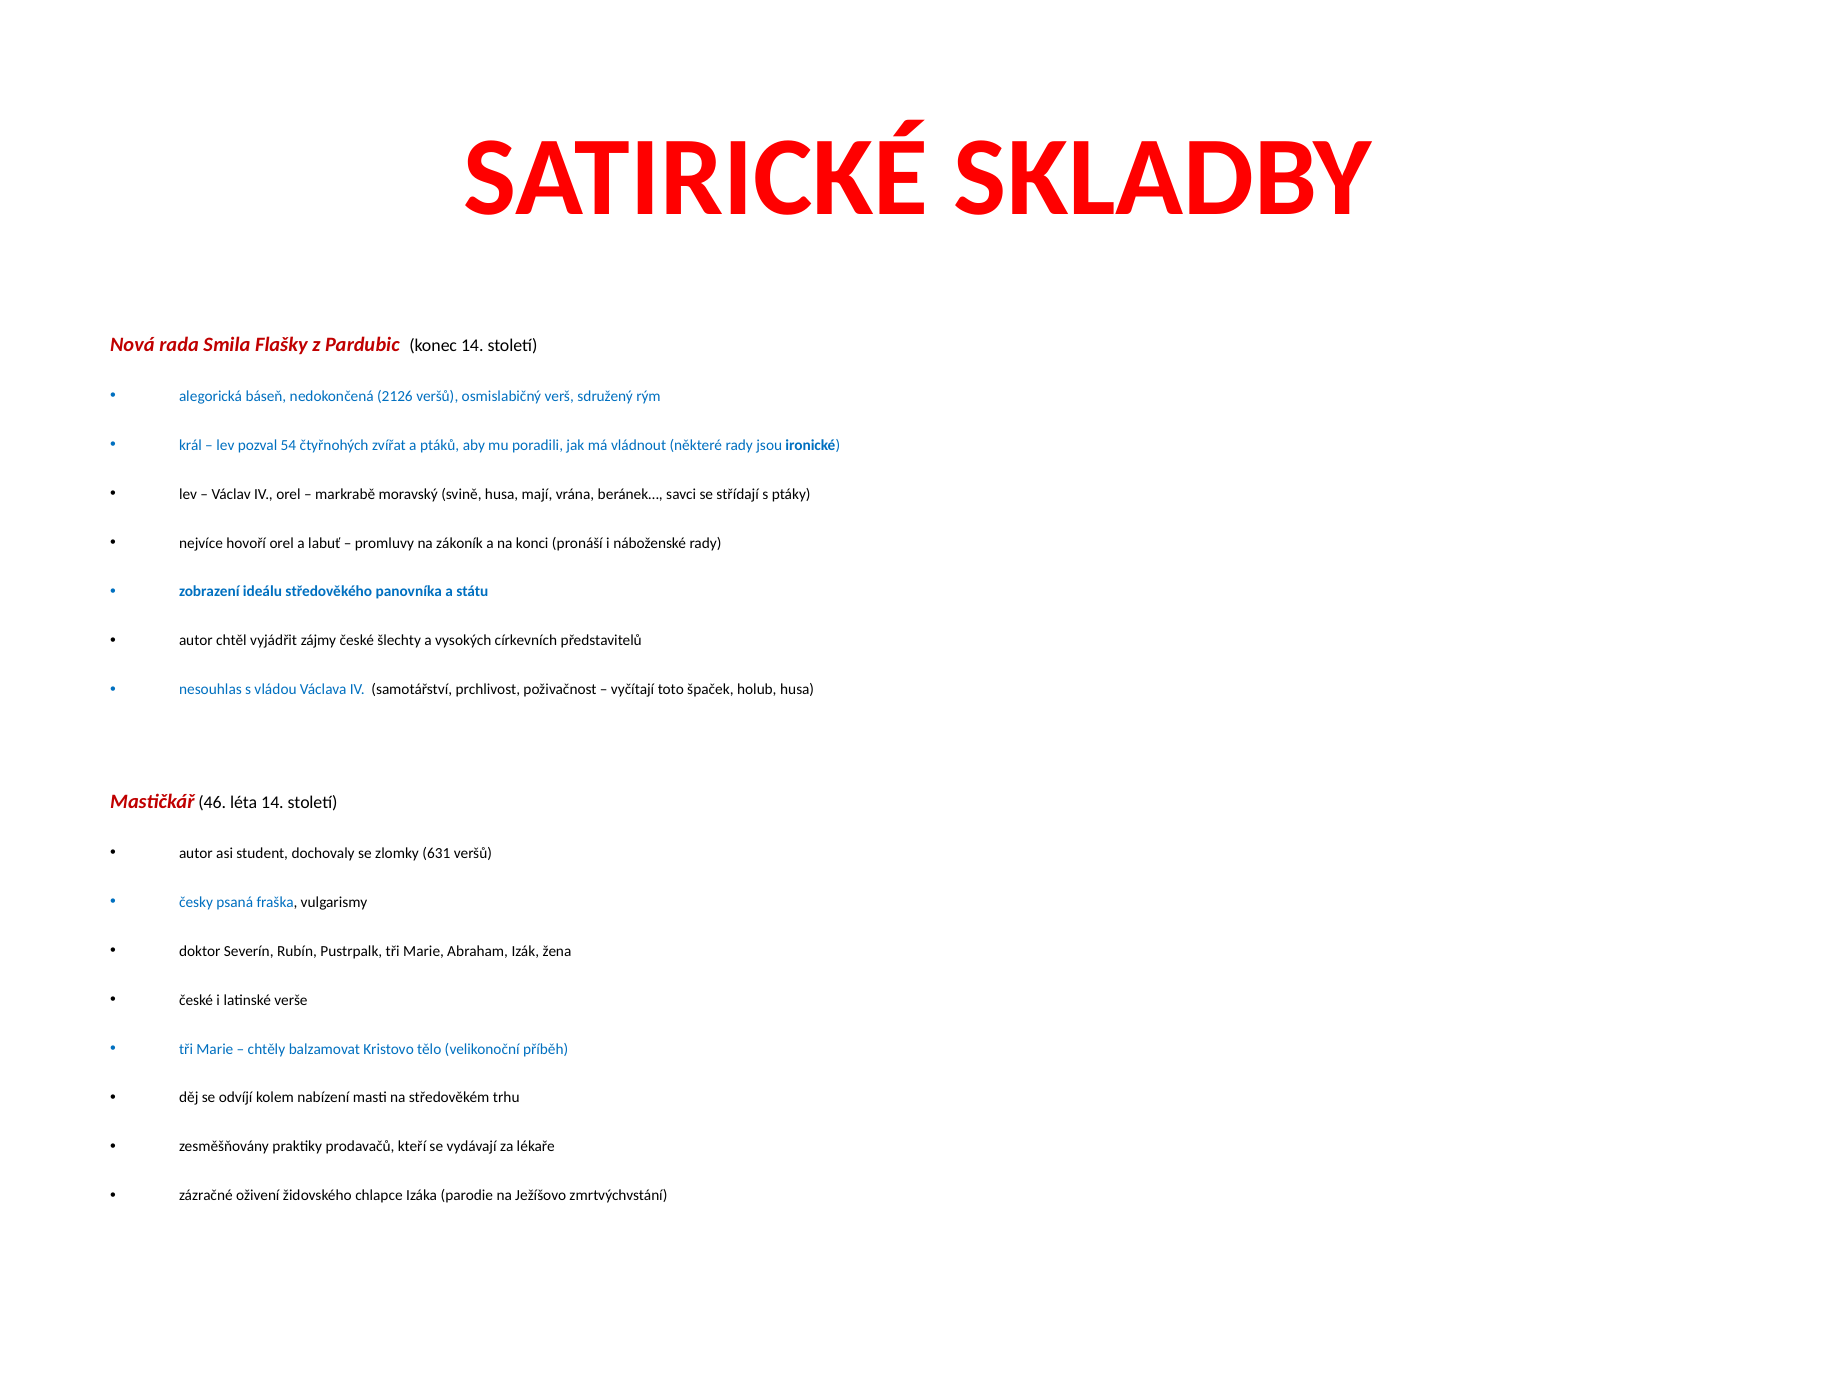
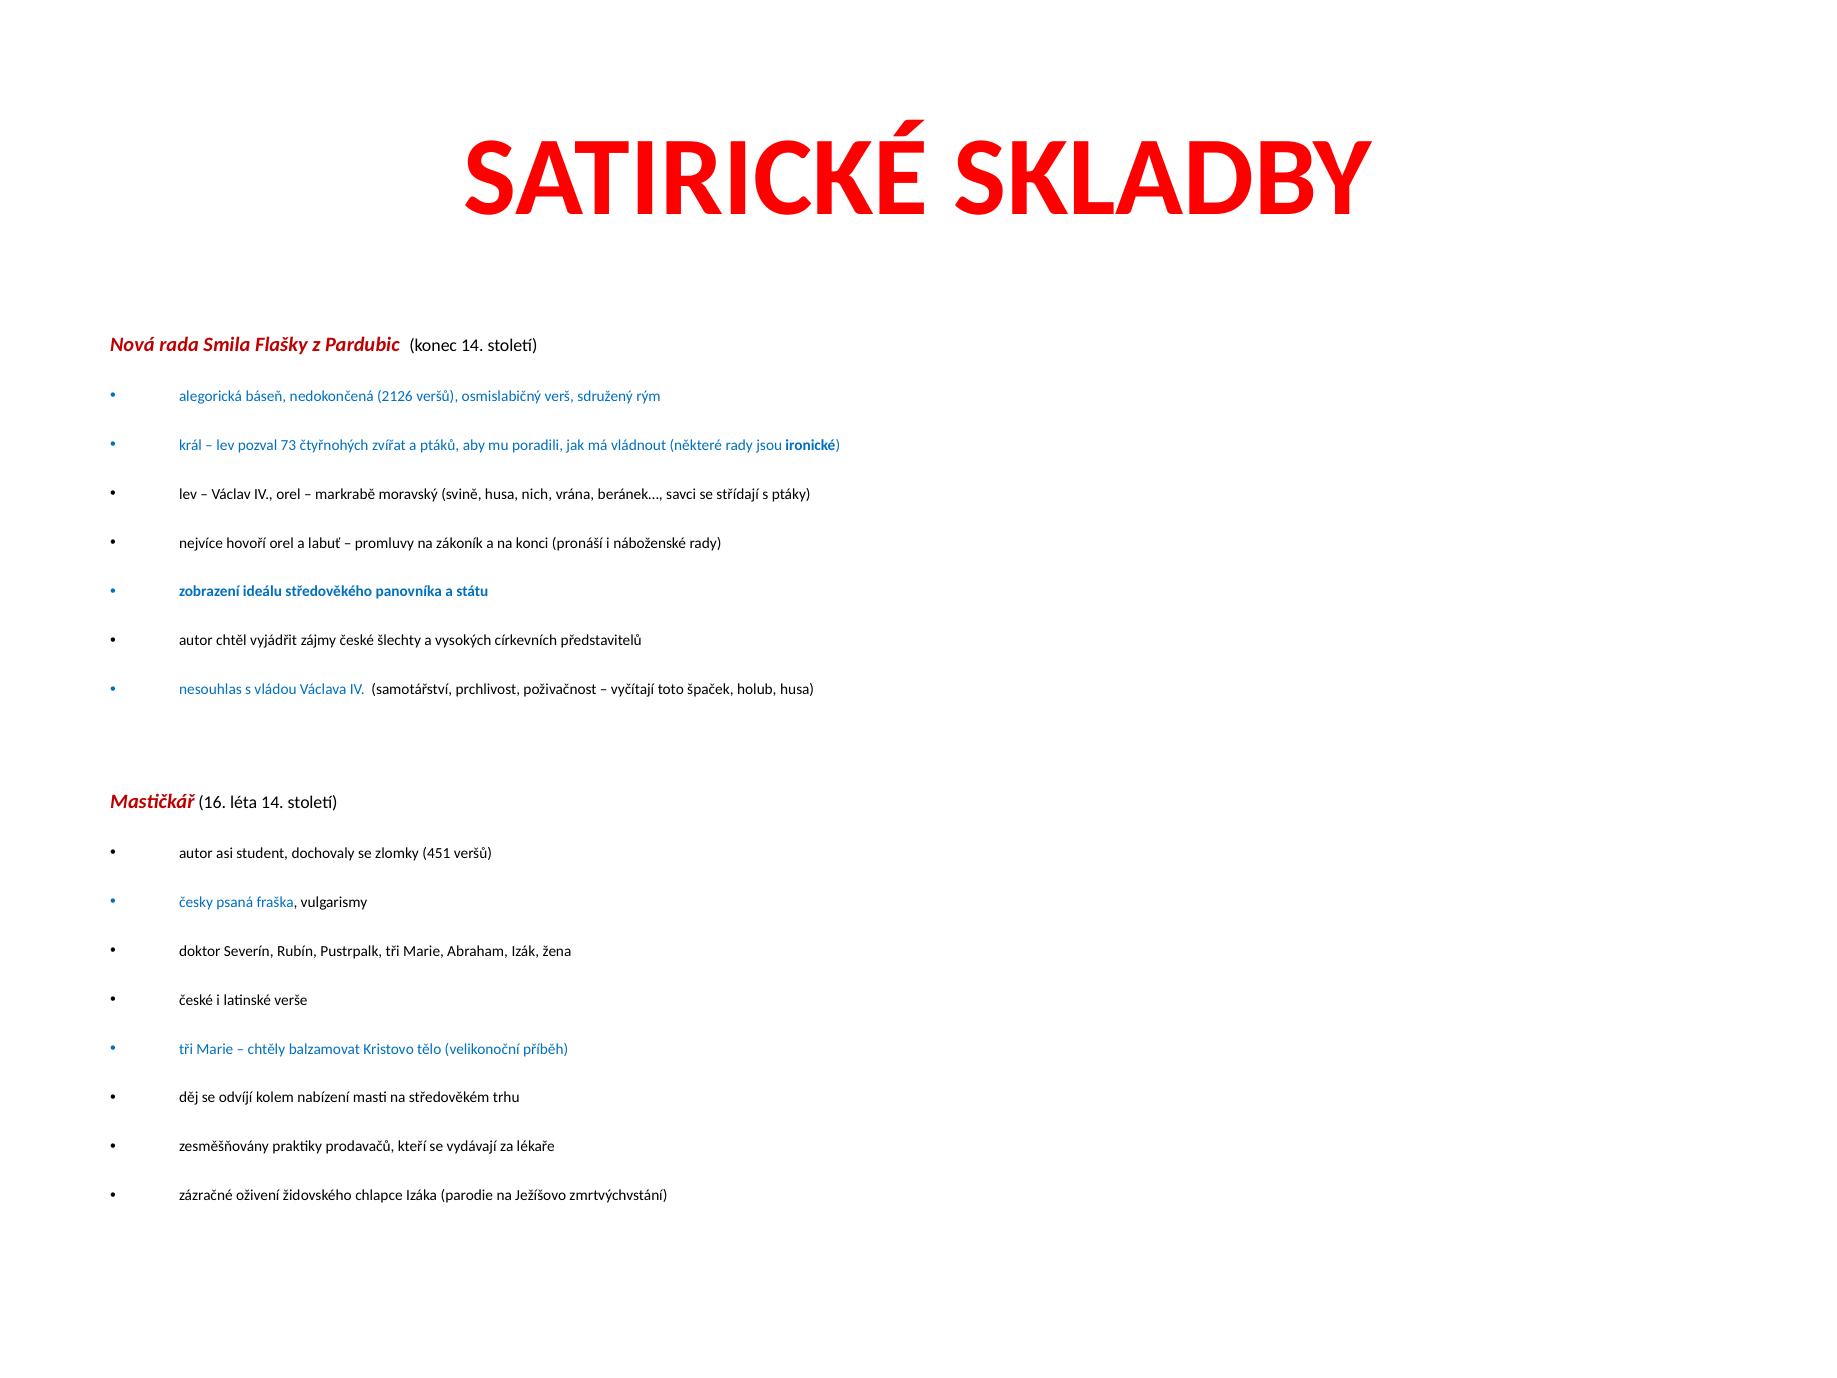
54: 54 -> 73 (288, 445)
mají: mají -> nich (537, 494)
46: 46 -> 16 (212, 802)
631: 631 -> 451 (436, 853)
